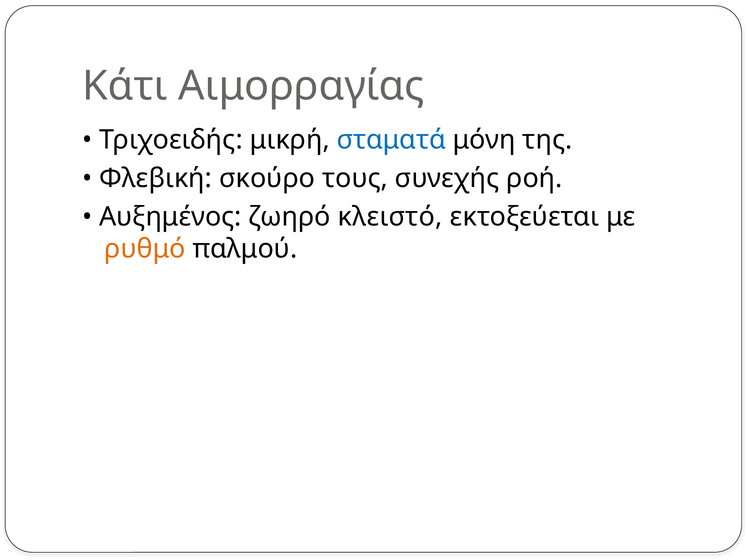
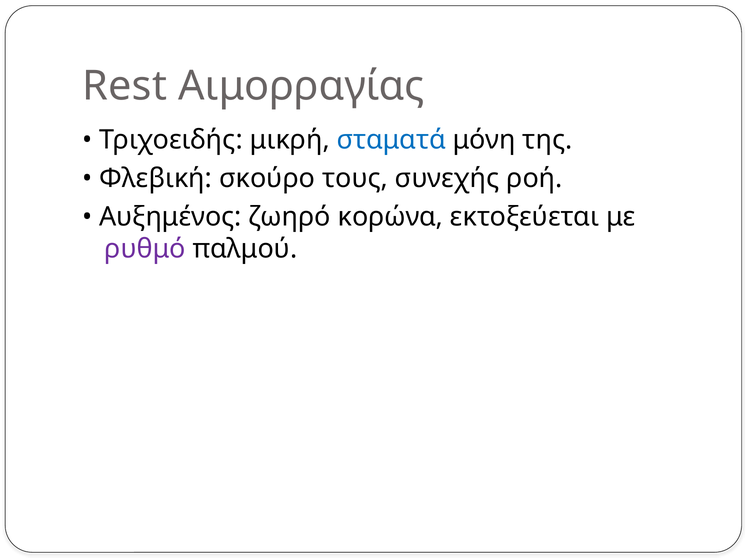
Κάτι: Κάτι -> Rest (125, 86)
κλειστό: κλειστό -> κορώνα (390, 217)
ρυθμό colour: orange -> purple (145, 249)
